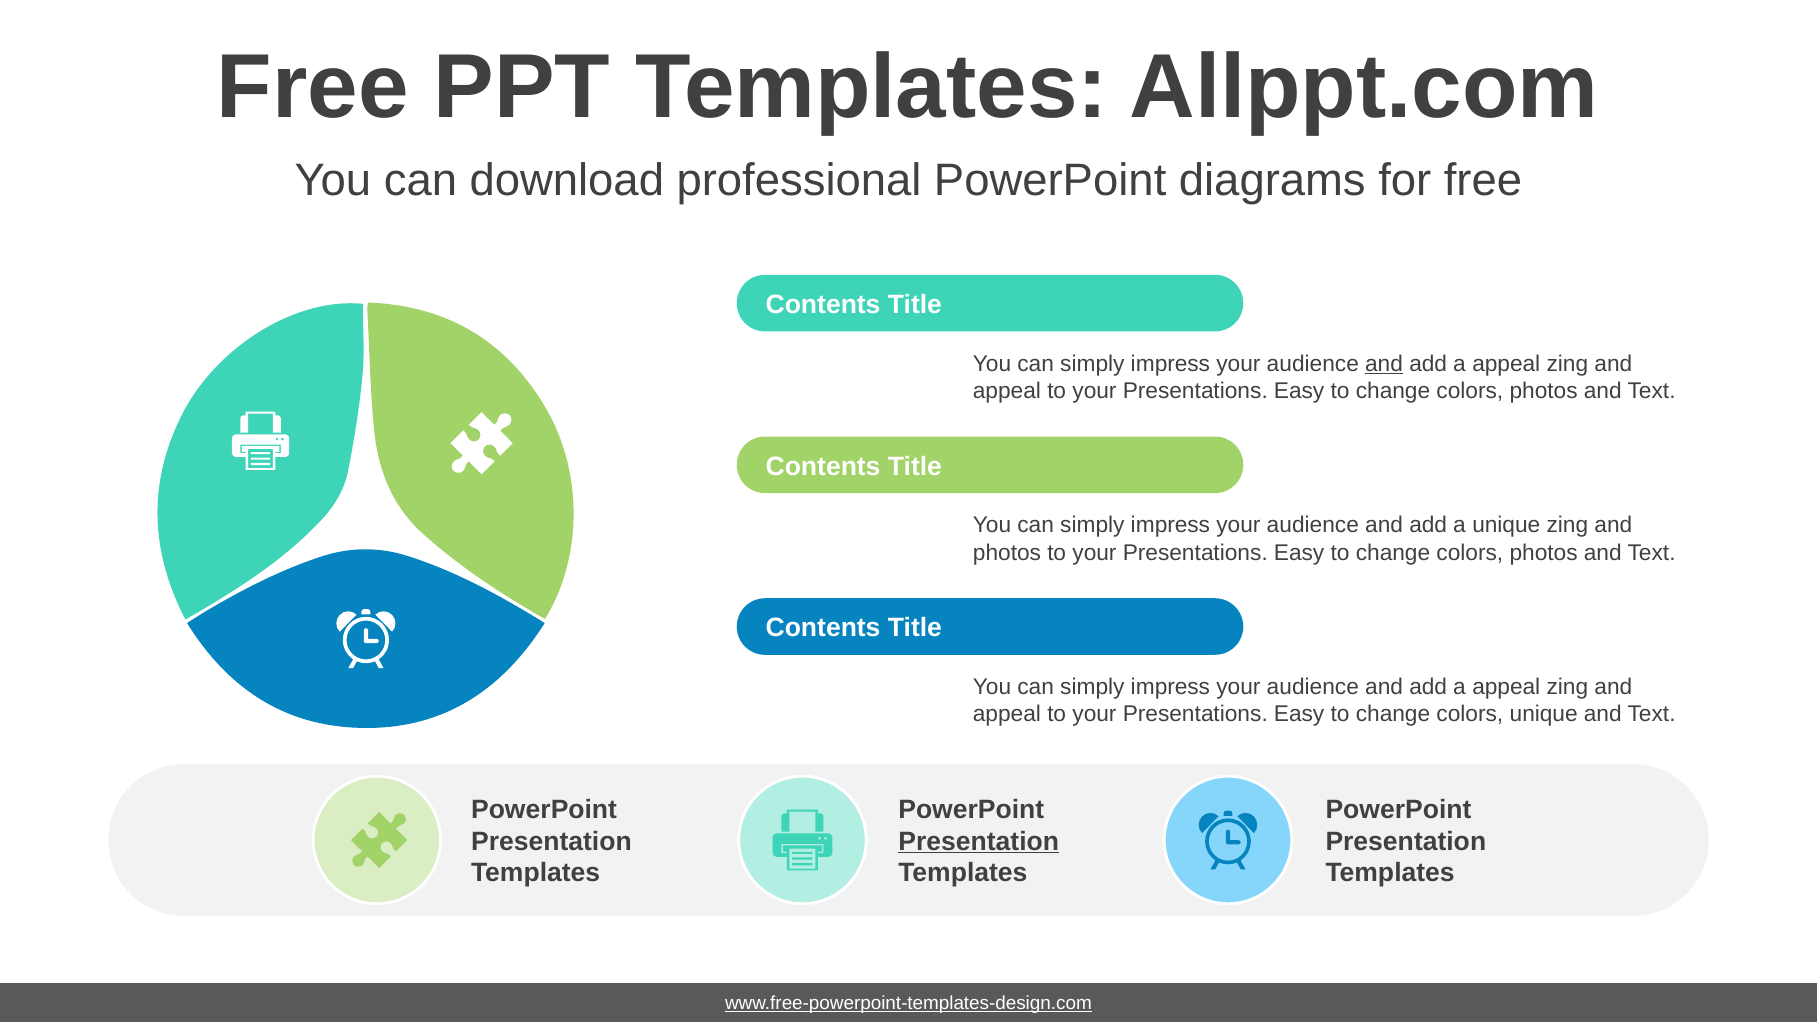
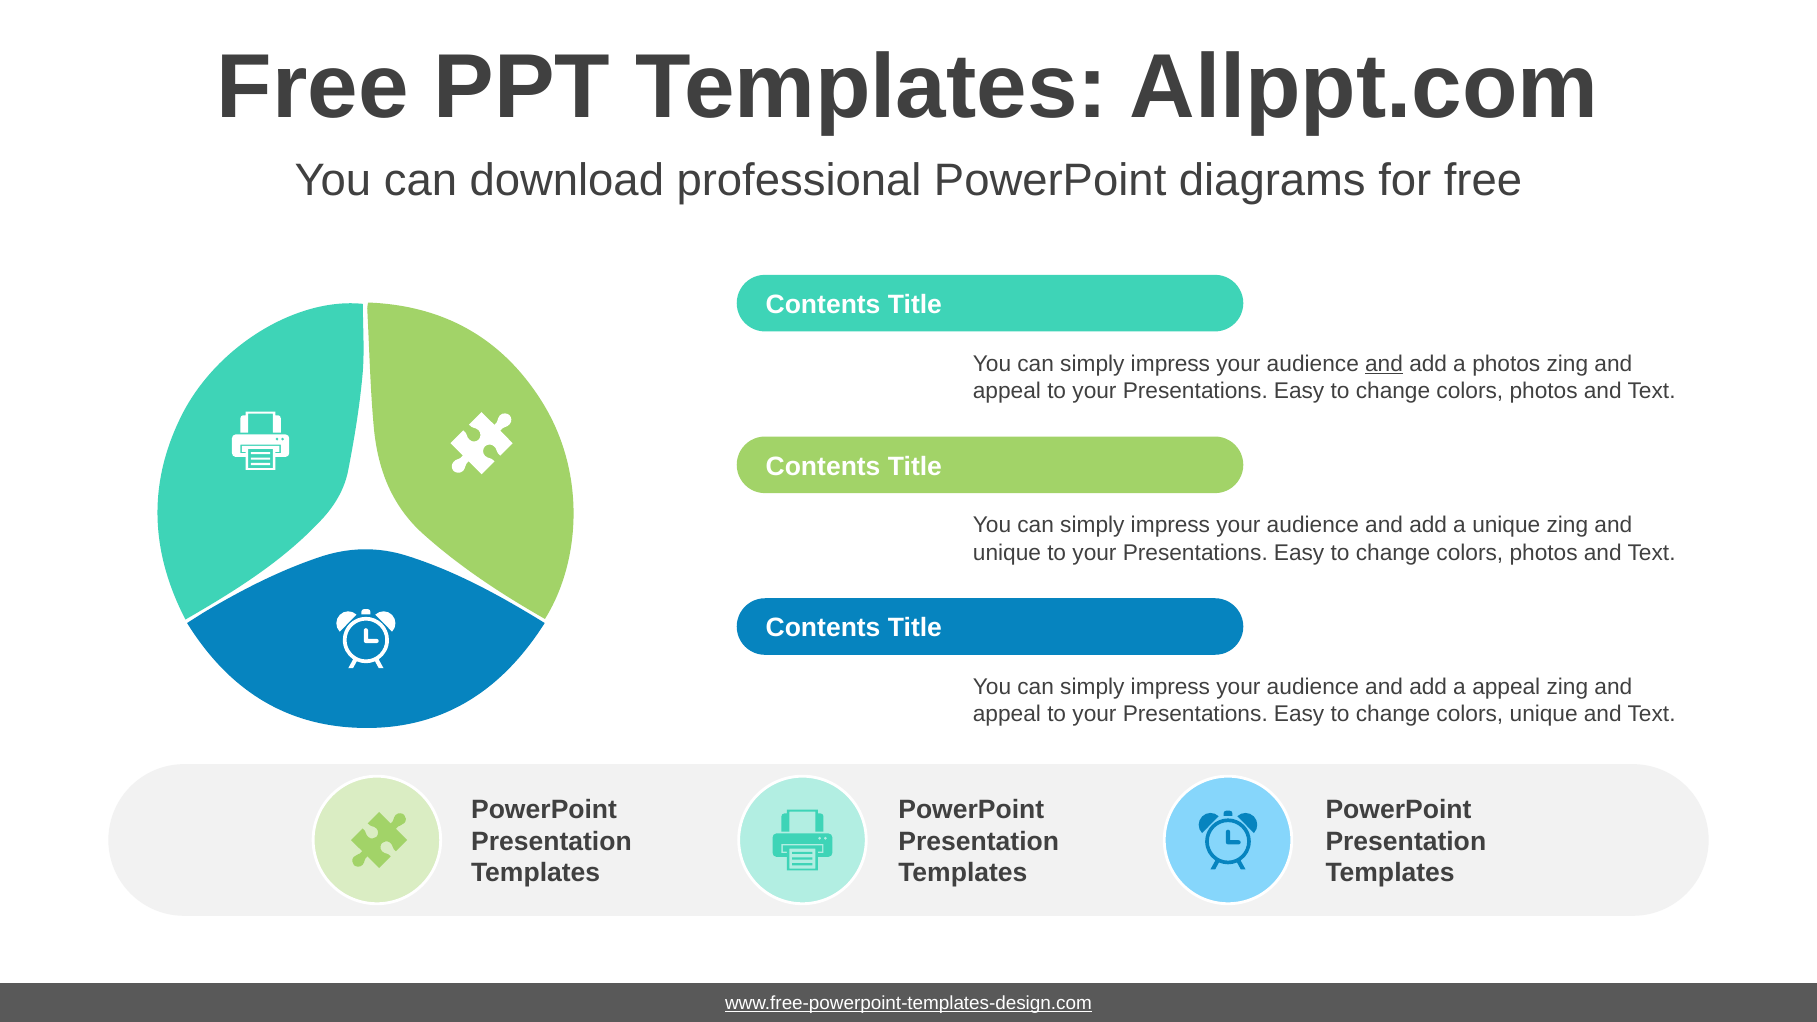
appeal: appeal -> photos (1506, 364)
photos: photos -> unique (1007, 553)
Presentation underline: present -> none (979, 841)
